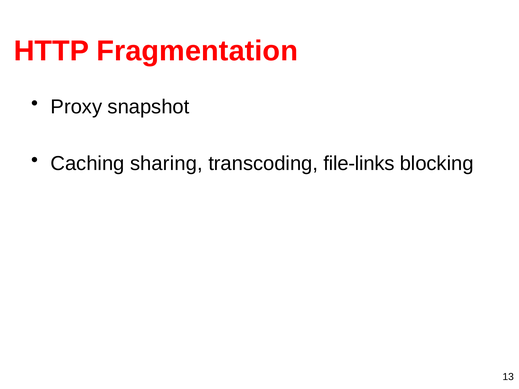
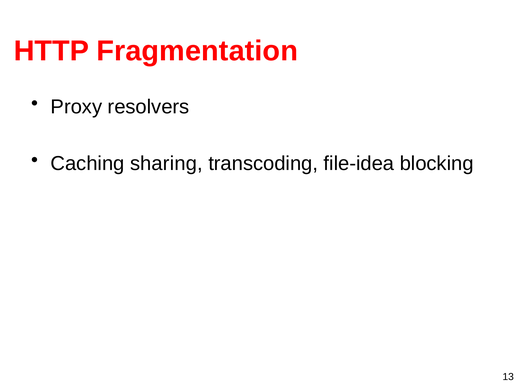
snapshot: snapshot -> resolvers (149, 107)
file-links: file-links -> file-idea (359, 164)
